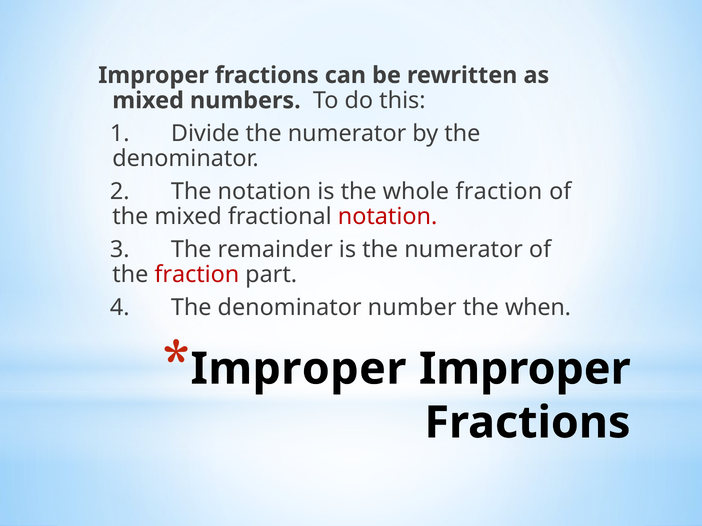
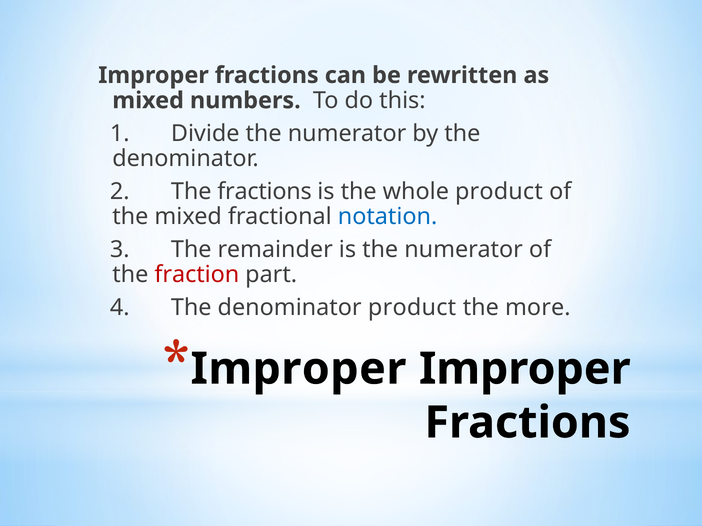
The notation: notation -> fractions (265, 191)
whole fraction: fraction -> product (499, 191)
notation colour: red -> blue (388, 217)
denominator number: number -> product (412, 308)
when: when -> more (538, 308)
